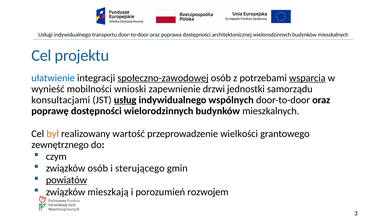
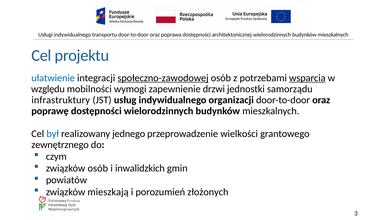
wynieść: wynieść -> względu (48, 89)
wnioski: wnioski -> wymogi (130, 89)
konsultacjami: konsultacjami -> infrastruktury (61, 100)
usług underline: present -> none (125, 100)
wspólnych: wspólnych -> organizacji (231, 100)
był colour: orange -> blue (53, 134)
wartość: wartość -> jednego (129, 134)
sterującego: sterującego -> inwalidzkich (140, 169)
powiatów underline: present -> none (66, 181)
rozwojem: rozwojem -> złożonych (208, 192)
